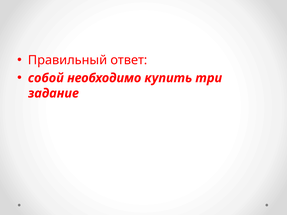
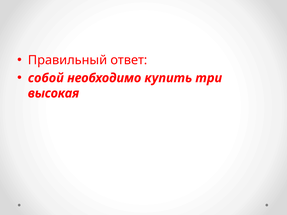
задание: задание -> высокая (53, 93)
